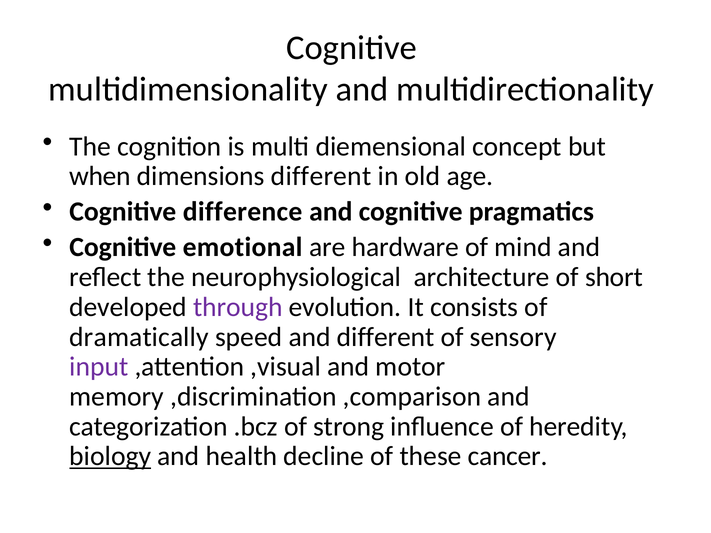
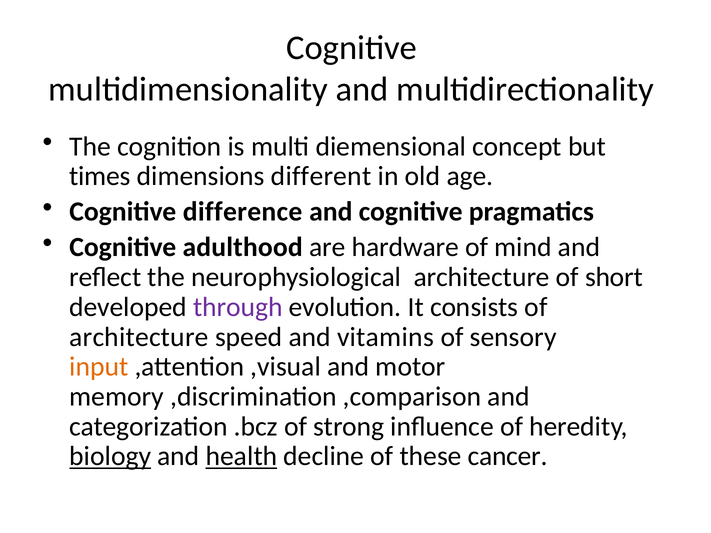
when: when -> times (100, 176)
emotional: emotional -> adulthood (243, 247)
dramatically: dramatically -> architecture (139, 337)
and different: different -> vitamins (386, 337)
input colour: purple -> orange (99, 367)
health underline: none -> present (241, 457)
